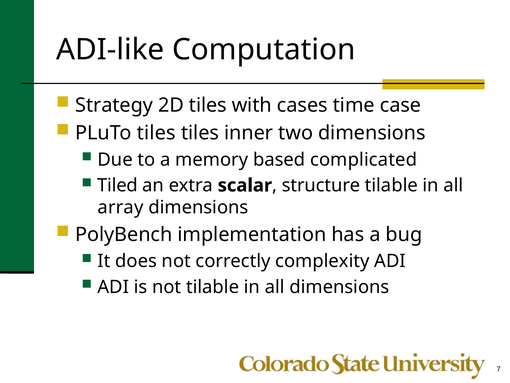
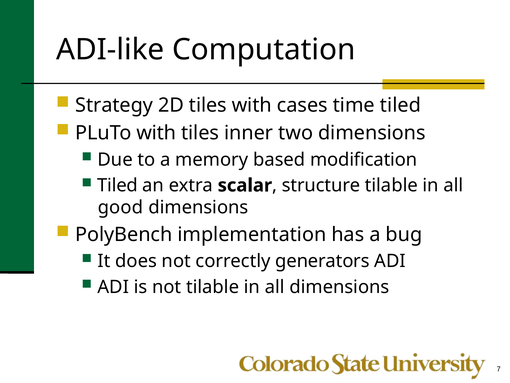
time case: case -> tiled (400, 105)
PLuTo tiles: tiles -> with (156, 133)
complicated: complicated -> modification (364, 159)
array: array -> good (120, 207)
complexity: complexity -> generators (322, 261)
